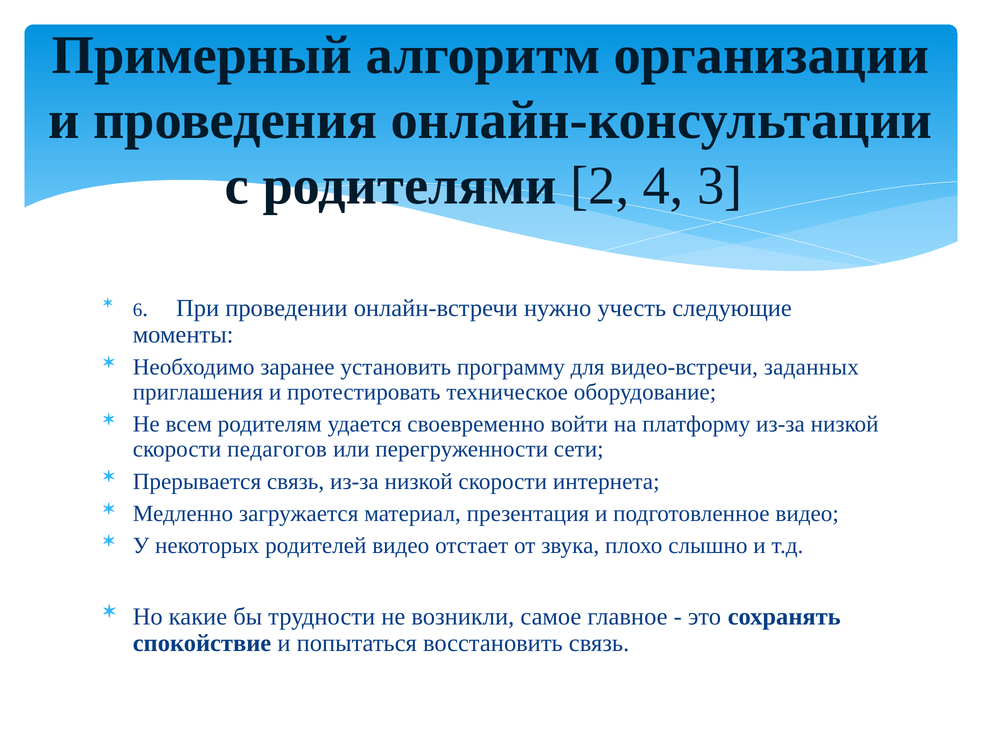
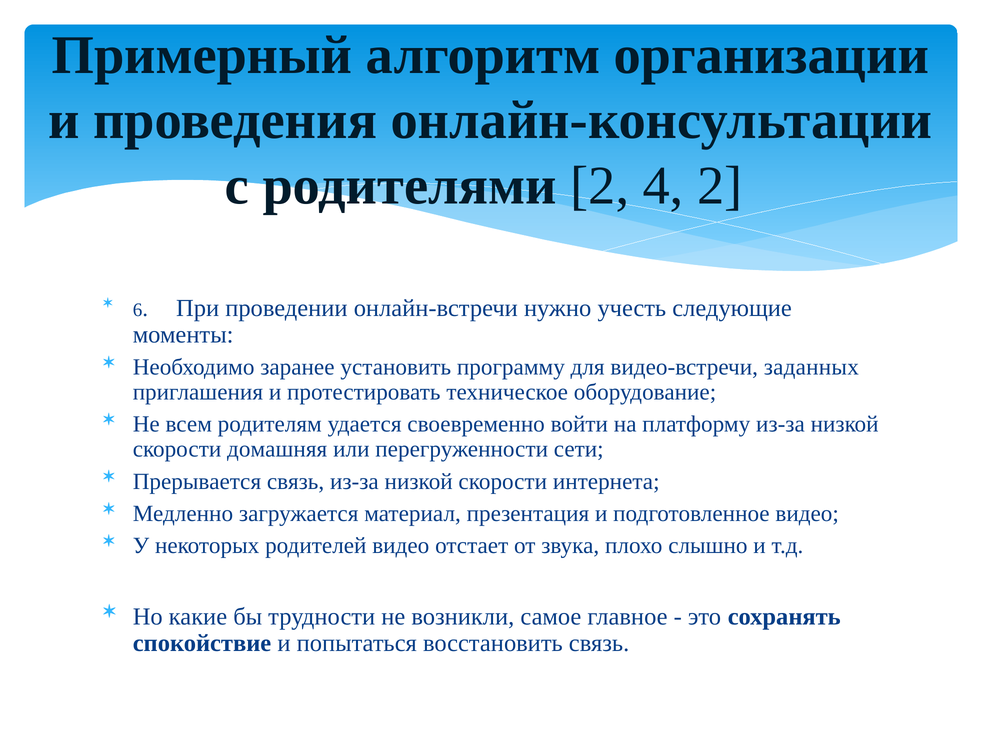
4 3: 3 -> 2 (720, 186)
педагогов: педагогов -> домашняя (277, 450)
